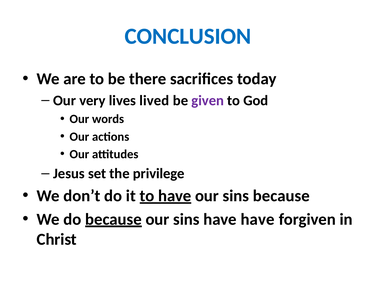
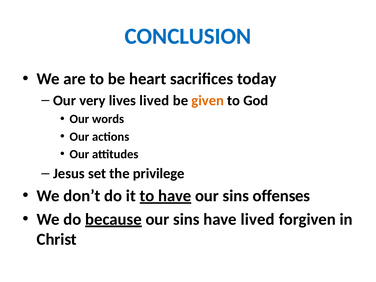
there: there -> heart (148, 79)
given colour: purple -> orange (208, 100)
sins because: because -> offenses (281, 196)
have have: have -> lived (258, 219)
